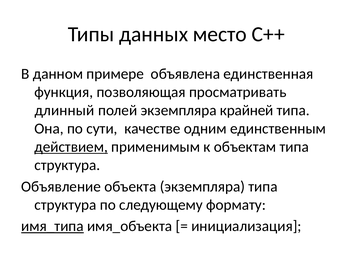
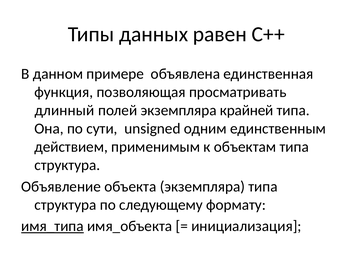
место: место -> равен (220, 34)
качестве: качестве -> unsigned (152, 128)
действием underline: present -> none (71, 147)
